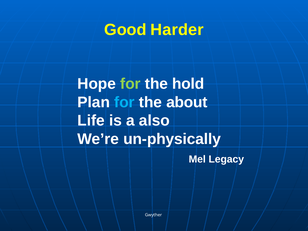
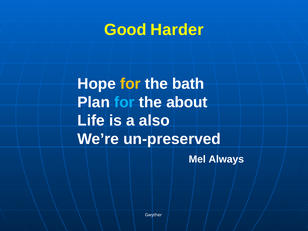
for colour: light green -> yellow (130, 84)
hold: hold -> bath (188, 84)
un-physically: un-physically -> un-preserved (172, 139)
Legacy: Legacy -> Always (226, 159)
